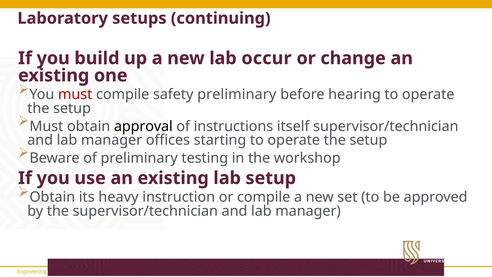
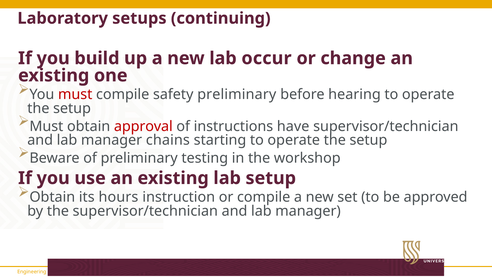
approval colour: black -> red (143, 126)
itself: itself -> have (293, 126)
offices: offices -> chains (168, 140)
heavy: heavy -> hours (118, 197)
